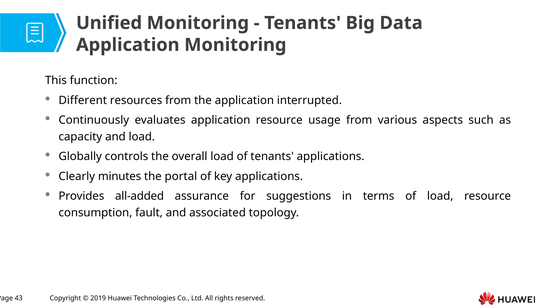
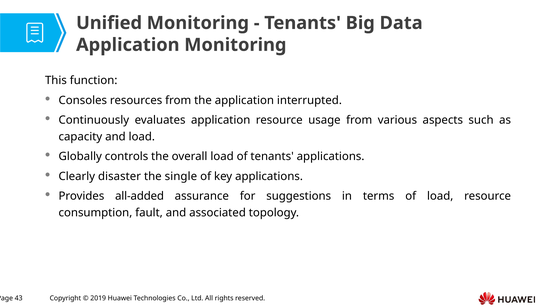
Different: Different -> Consoles (83, 100)
minutes: minutes -> disaster (120, 176)
portal: portal -> single (181, 176)
